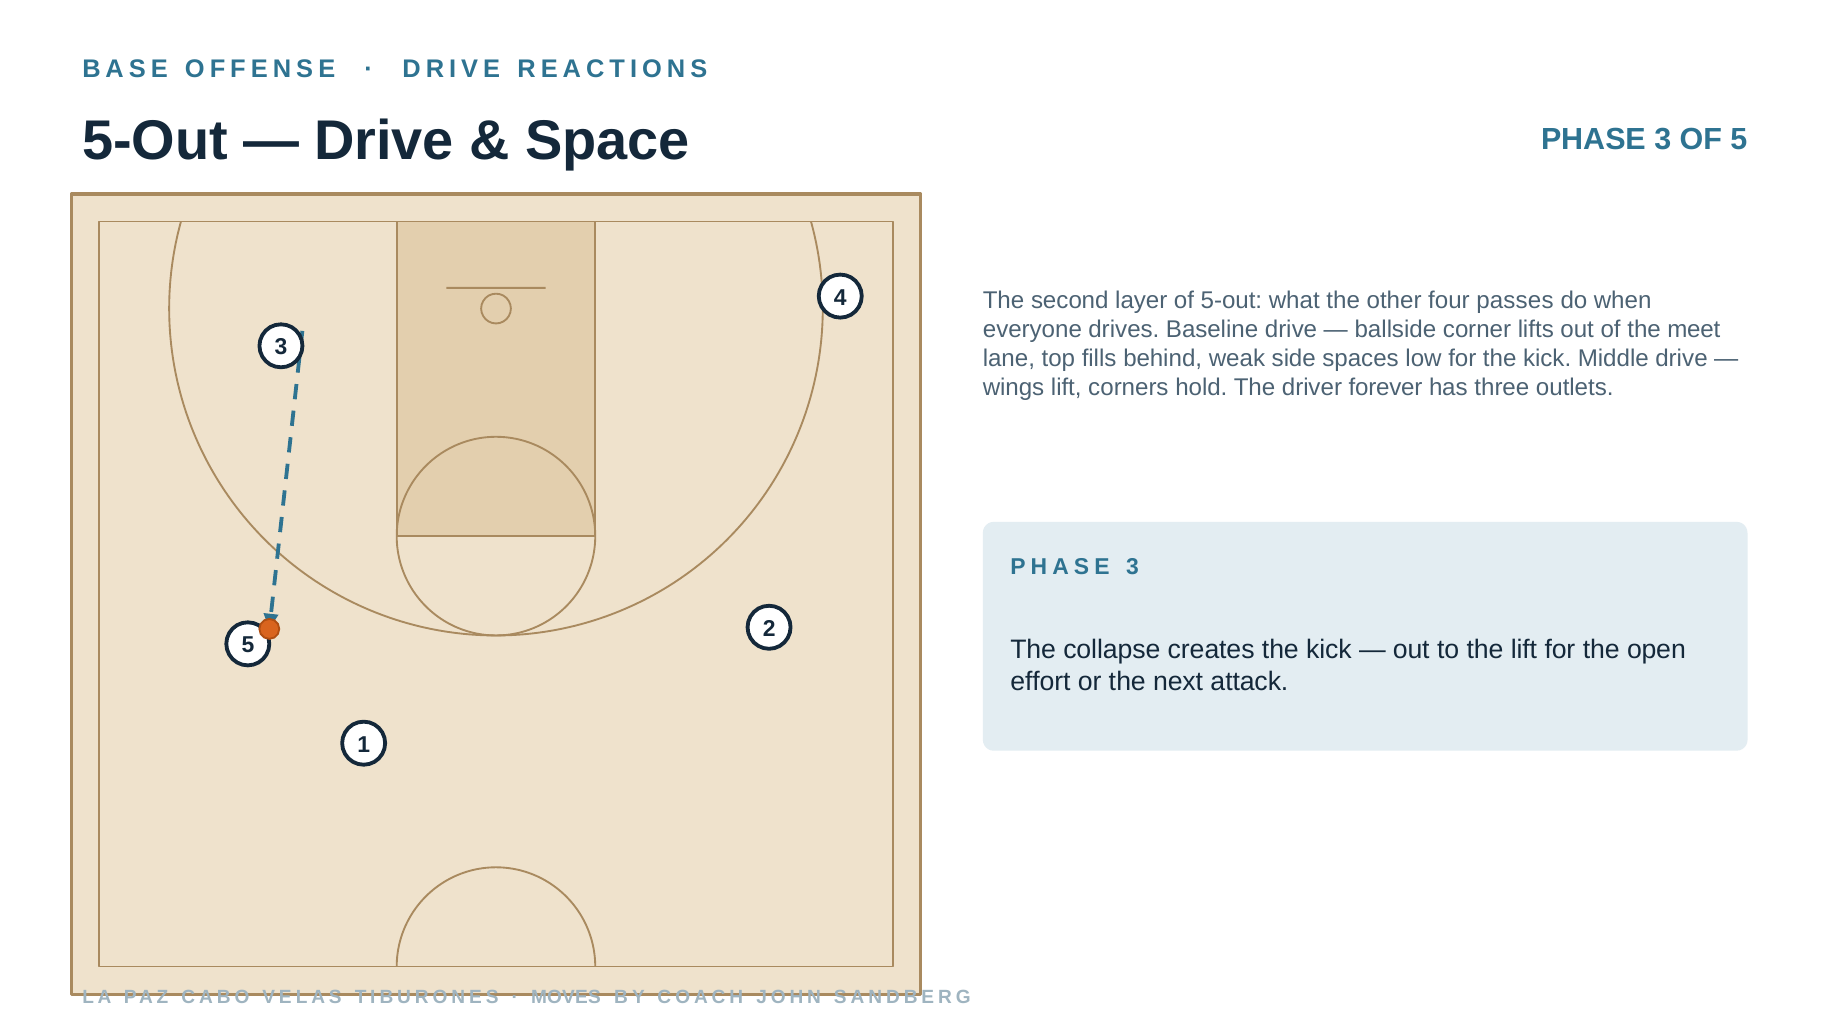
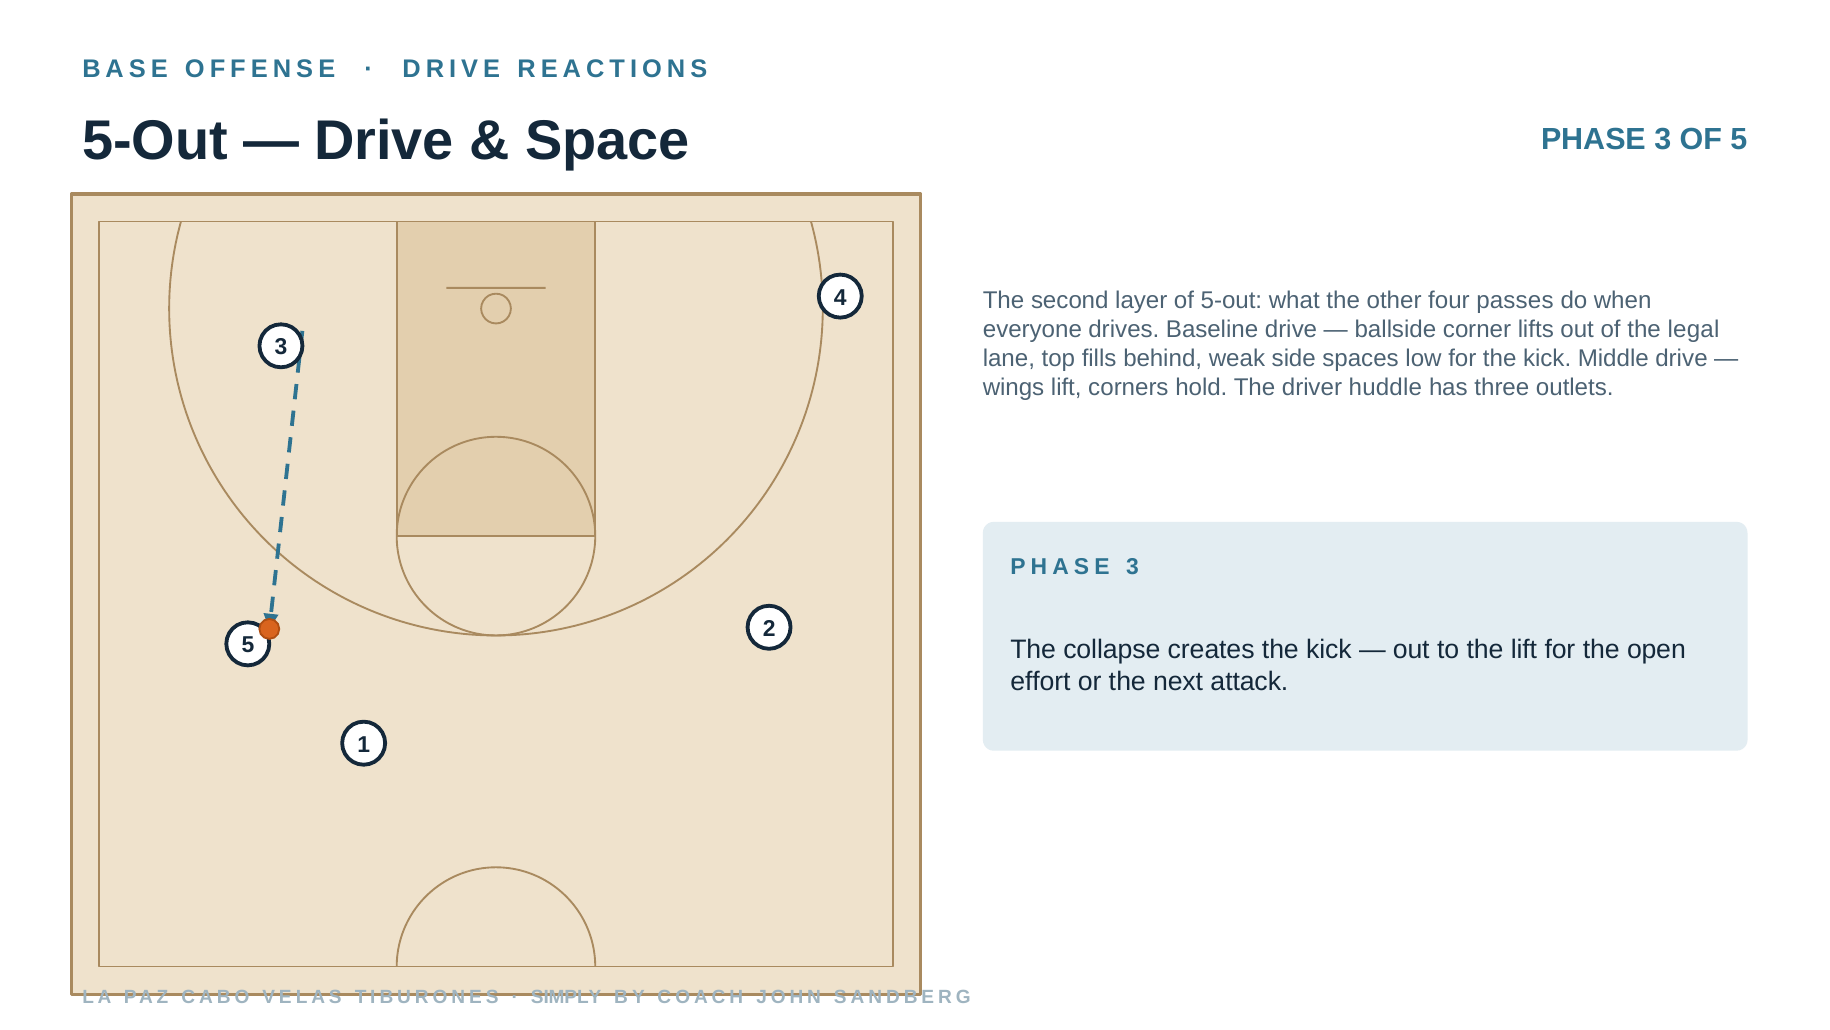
meet: meet -> legal (1694, 329)
forever: forever -> huddle (1385, 387)
MOVES: MOVES -> SIMPLY (566, 997)
